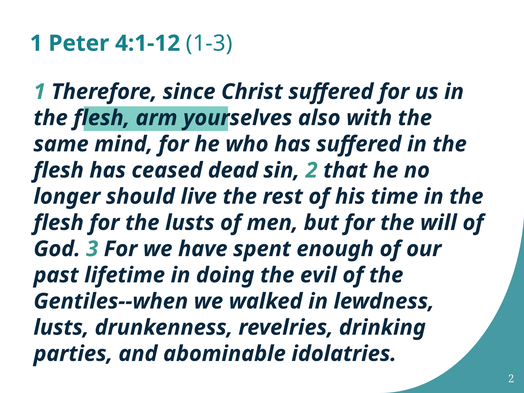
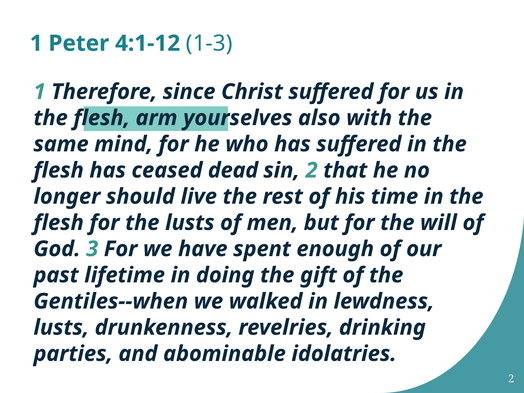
evil: evil -> gift (318, 275)
